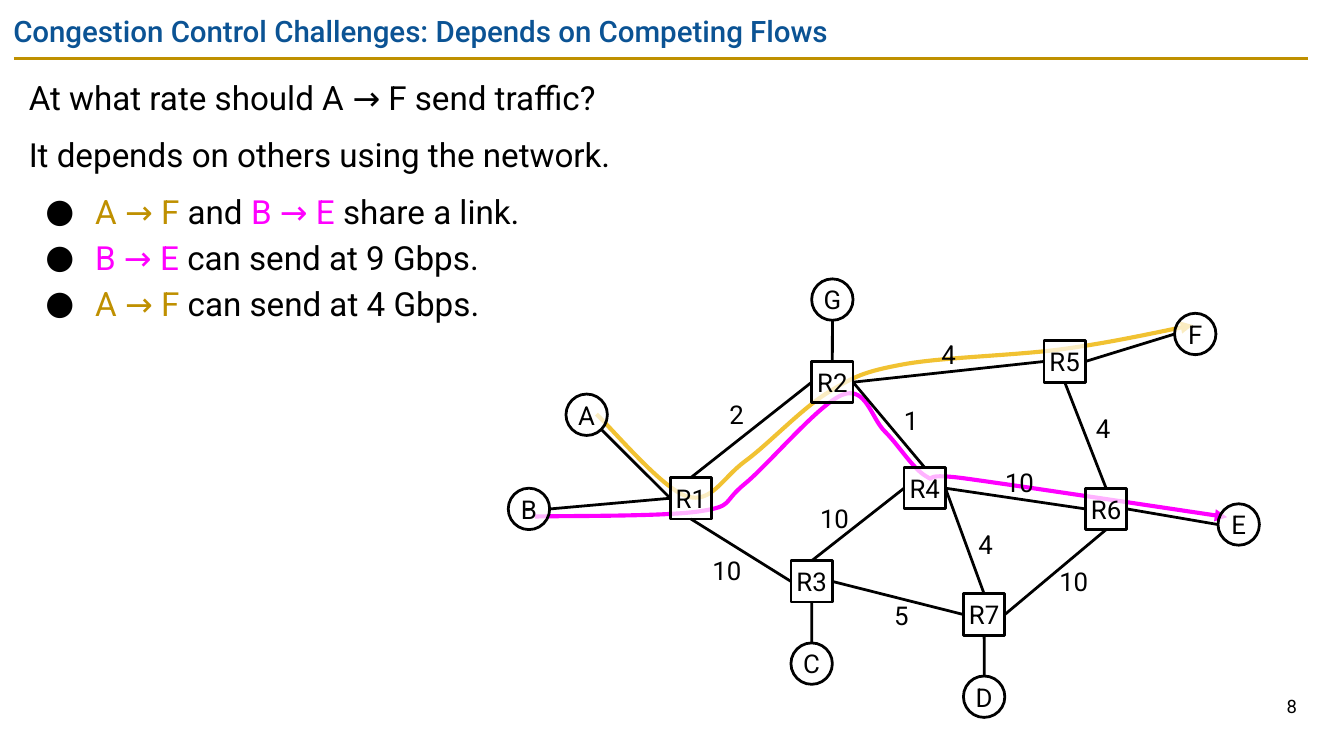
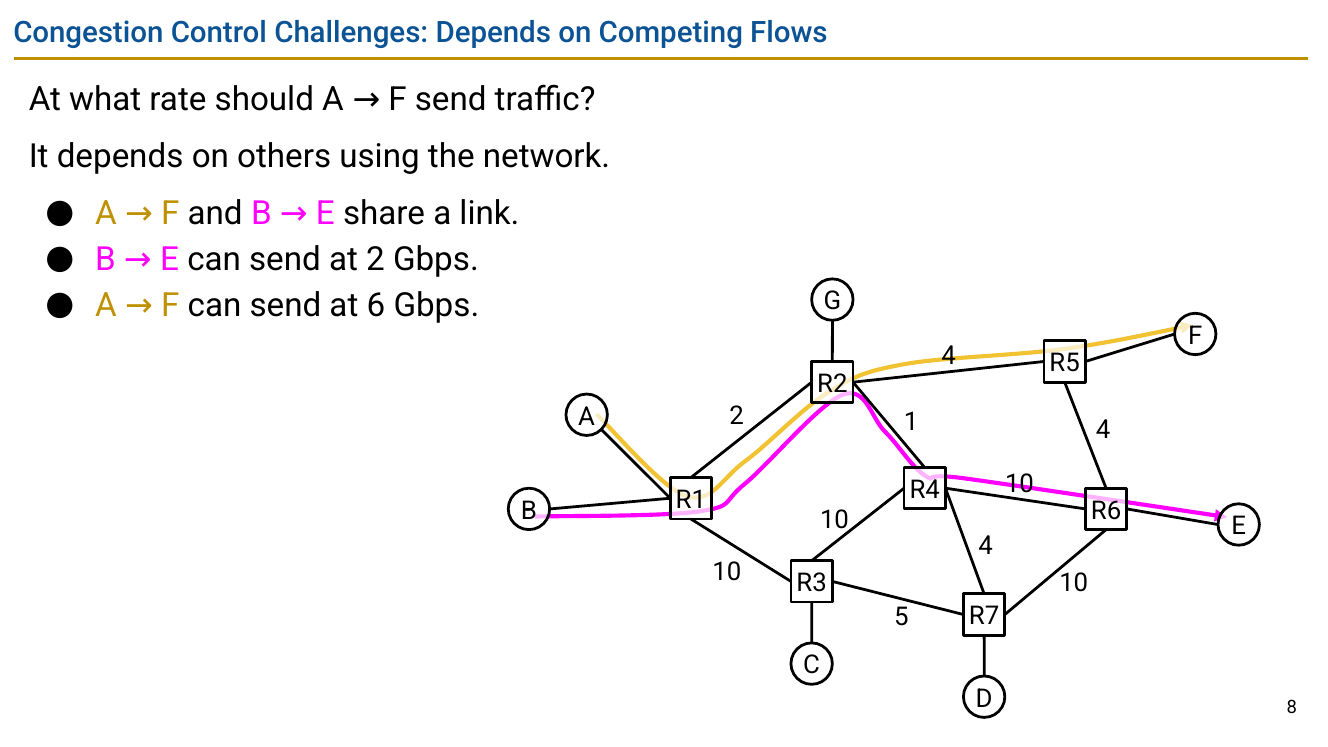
at 9: 9 -> 2 (375, 259)
at 4: 4 -> 6 (376, 305)
